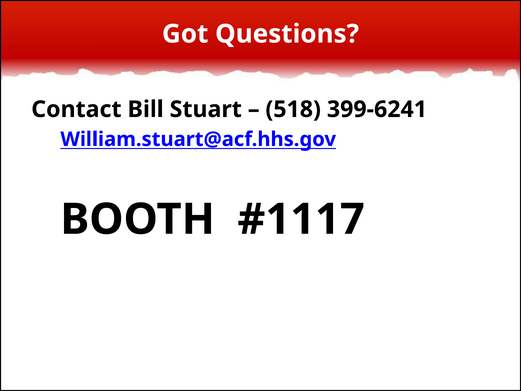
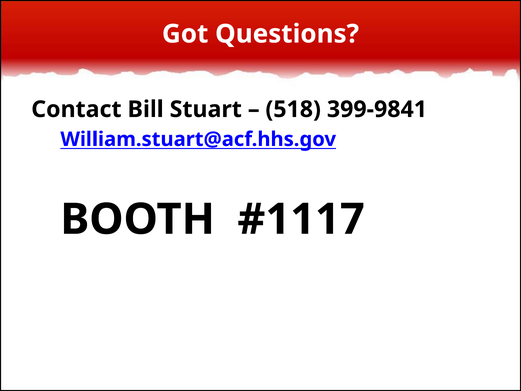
399-6241: 399-6241 -> 399-9841 (377, 109)
